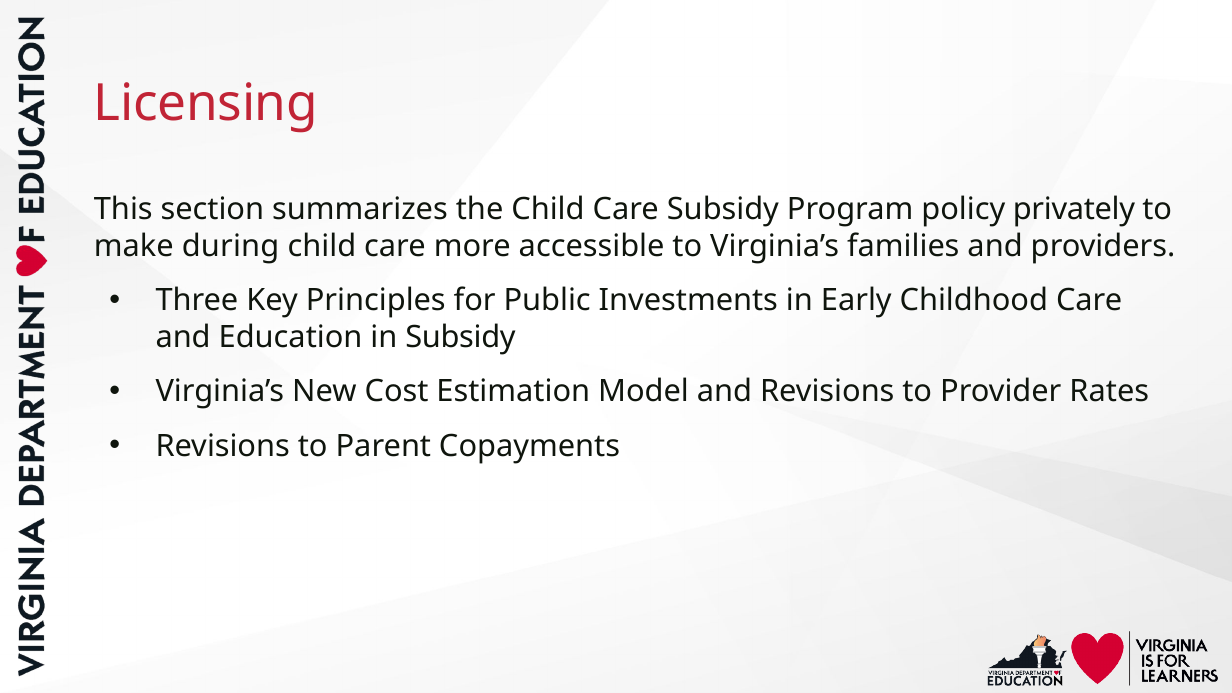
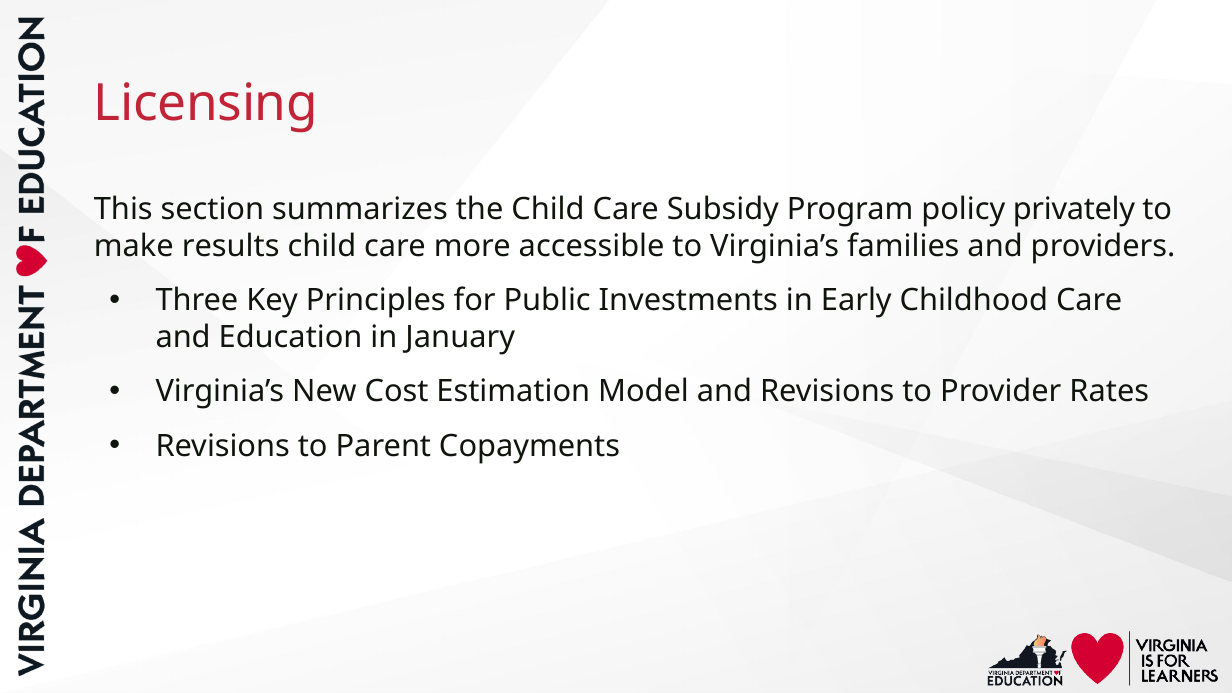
during: during -> results (231, 247)
in Subsidy: Subsidy -> January (460, 338)
